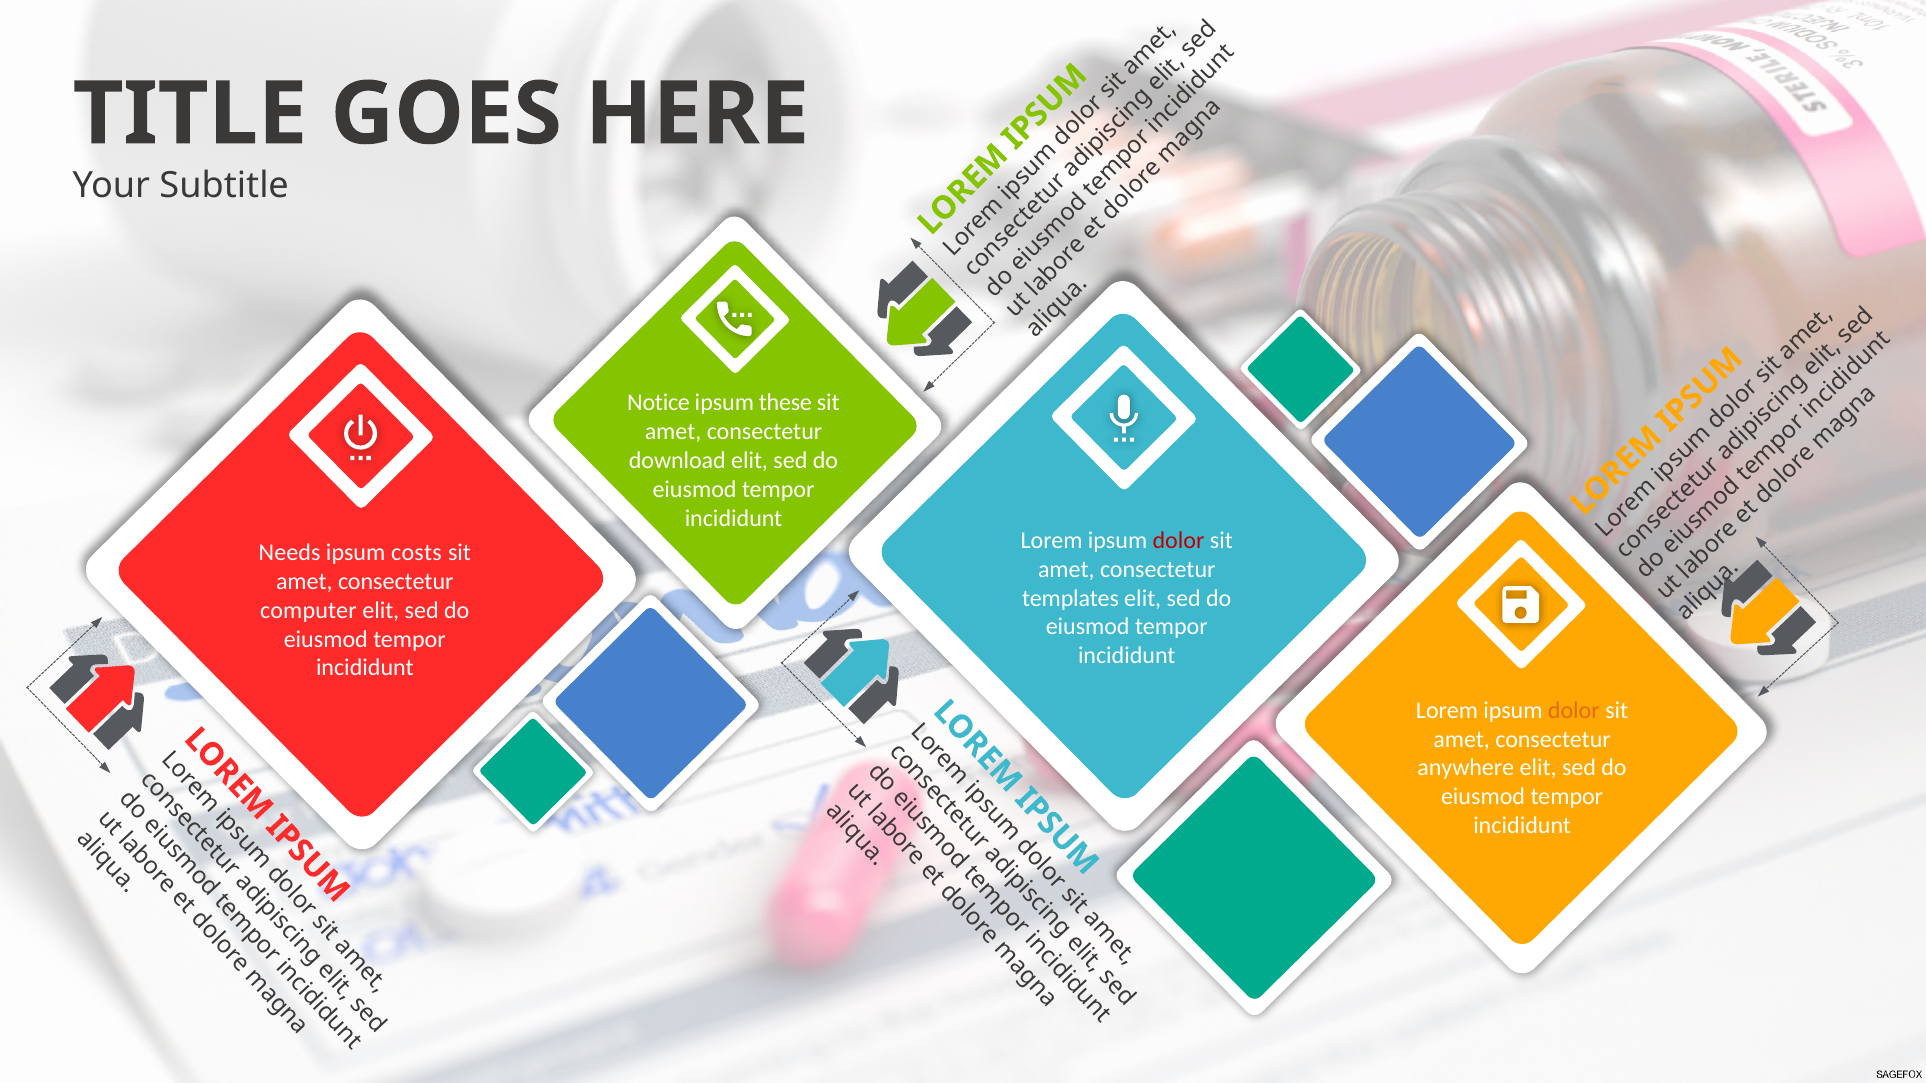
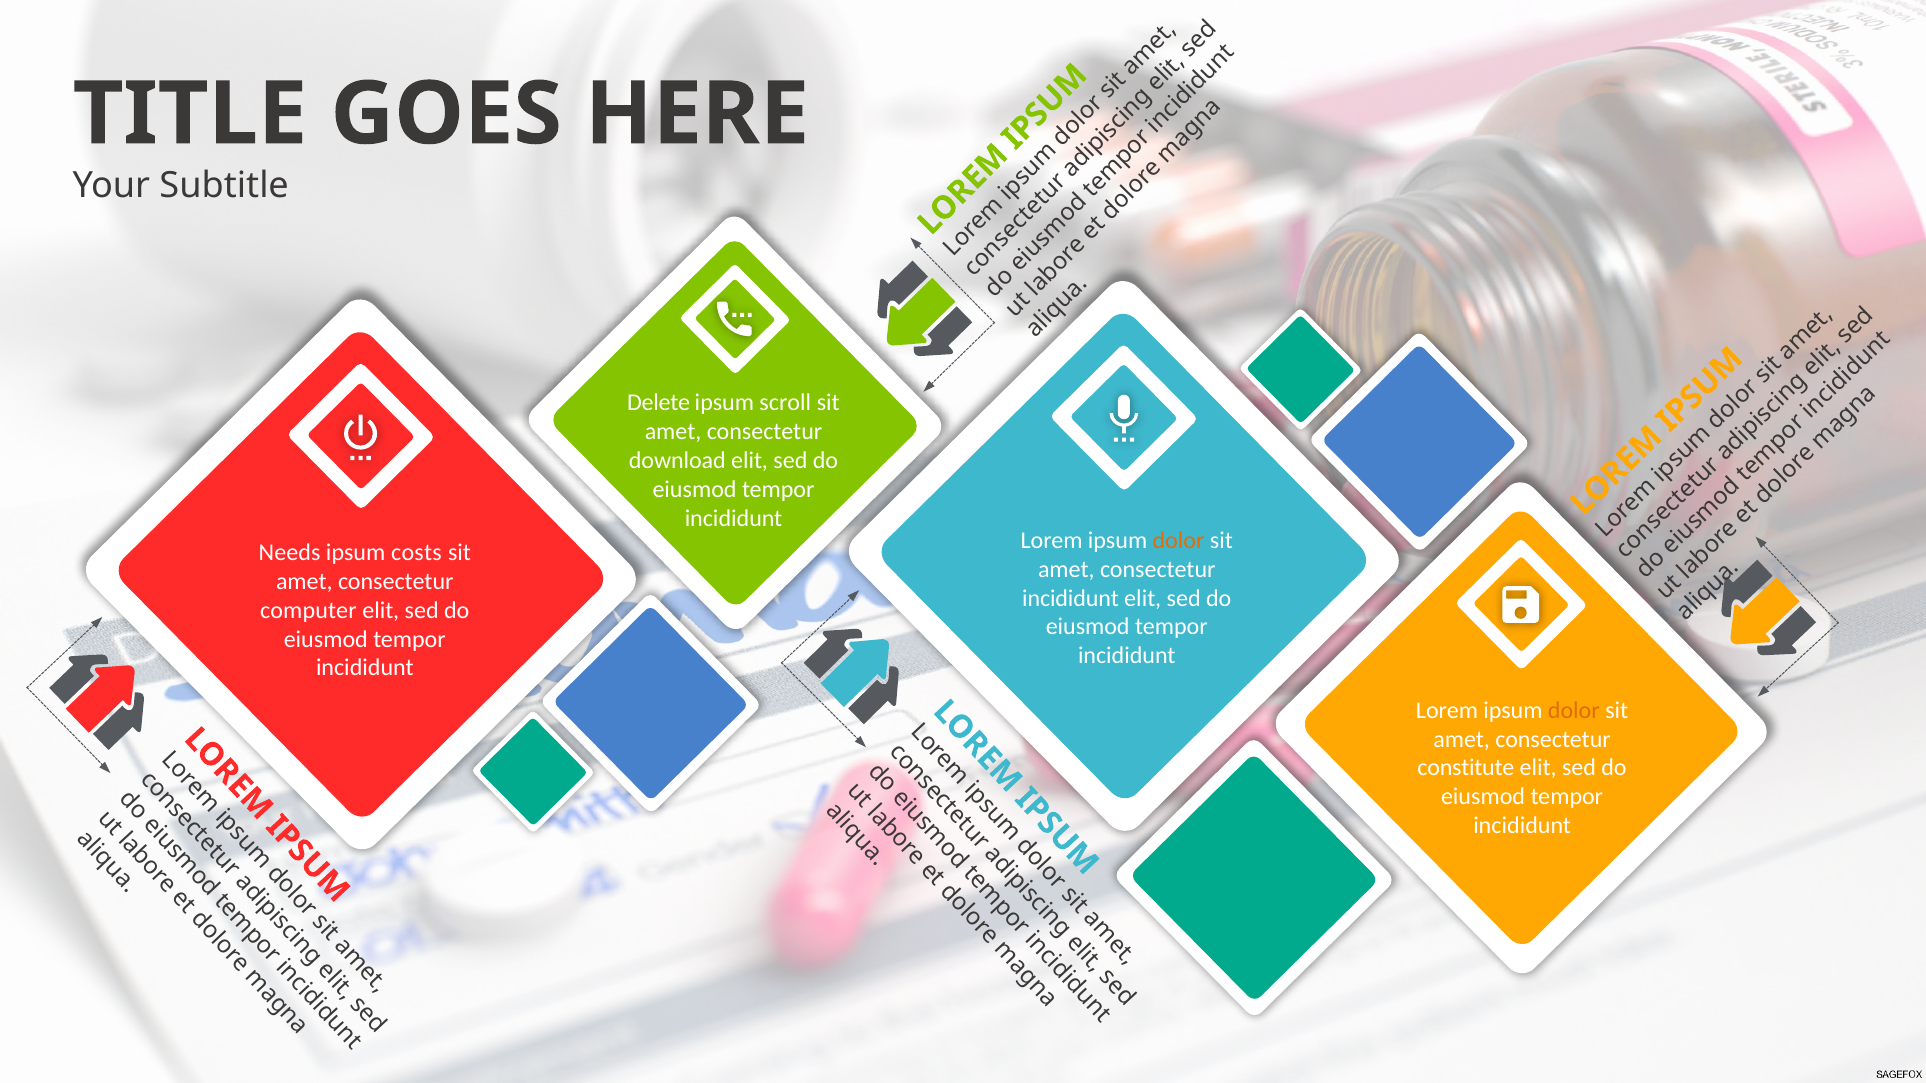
Notice: Notice -> Delete (659, 403)
these: these -> scroll (785, 403)
dolor colour: red -> orange (1179, 541)
templates: templates -> incididunt (1070, 598)
anywhere: anywhere -> constitute (1466, 768)
